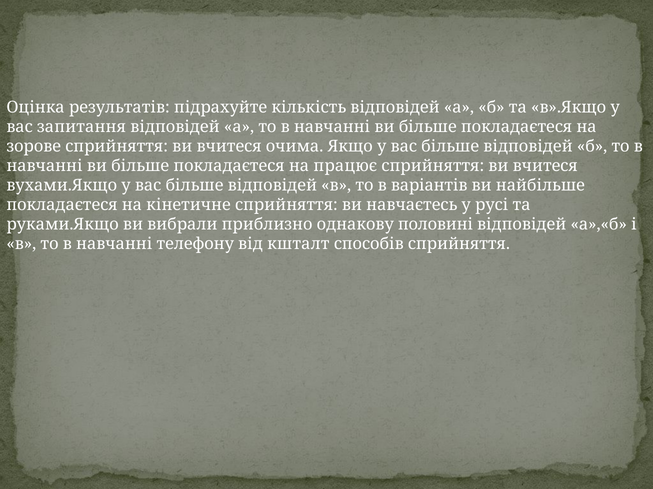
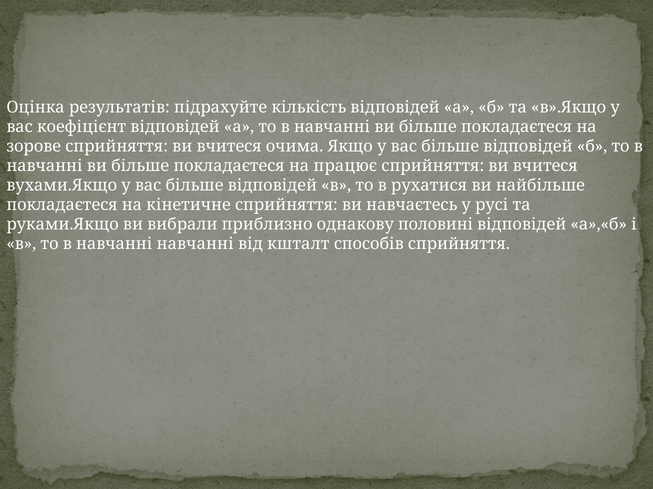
запитання: запитання -> коефіцієнт (82, 127)
варіантів: варіантів -> рухатися (429, 186)
навчанні телефону: телефону -> навчанні (195, 244)
